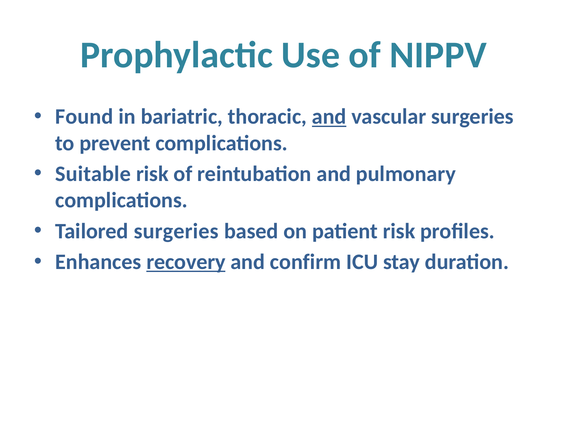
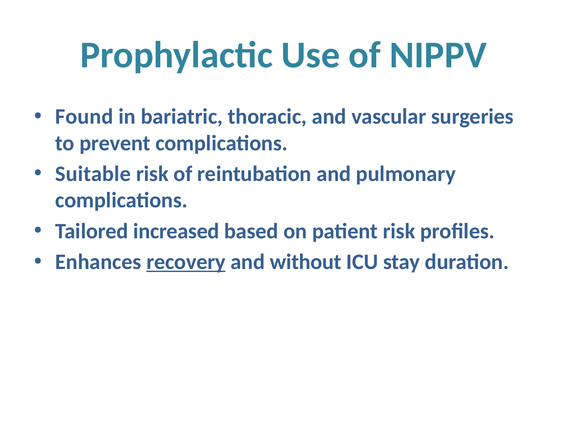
and underline: present -> none (329, 117)
Tailored surgeries: surgeries -> increased (176, 231)
confirm: confirm -> without (306, 262)
